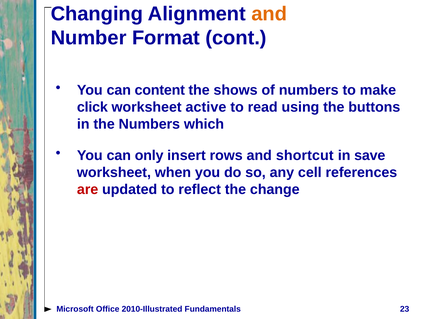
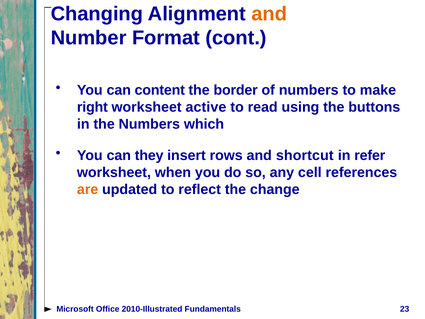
shows: shows -> border (236, 90)
click: click -> right (92, 107)
only: only -> they (149, 155)
save: save -> refer (370, 155)
are colour: red -> orange (88, 189)
